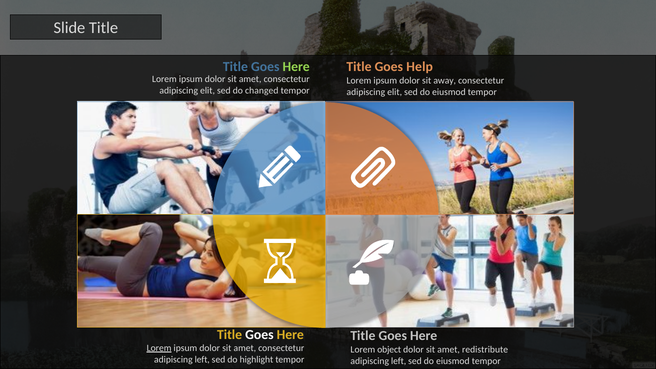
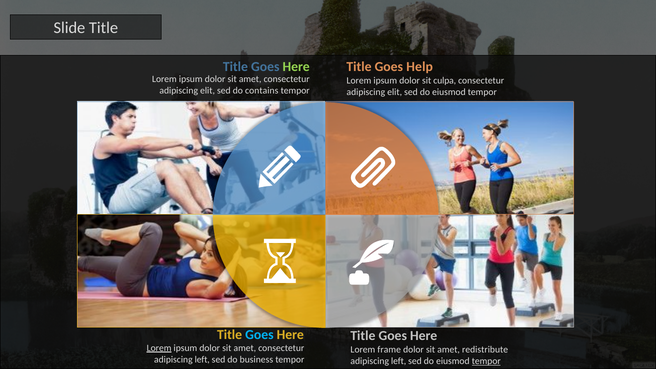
away: away -> culpa (445, 81)
changed: changed -> contains (262, 91)
Goes colour: white -> light blue (259, 335)
object: object -> frame (389, 350)
highlight: highlight -> business (256, 359)
tempor underline: none -> present (486, 361)
